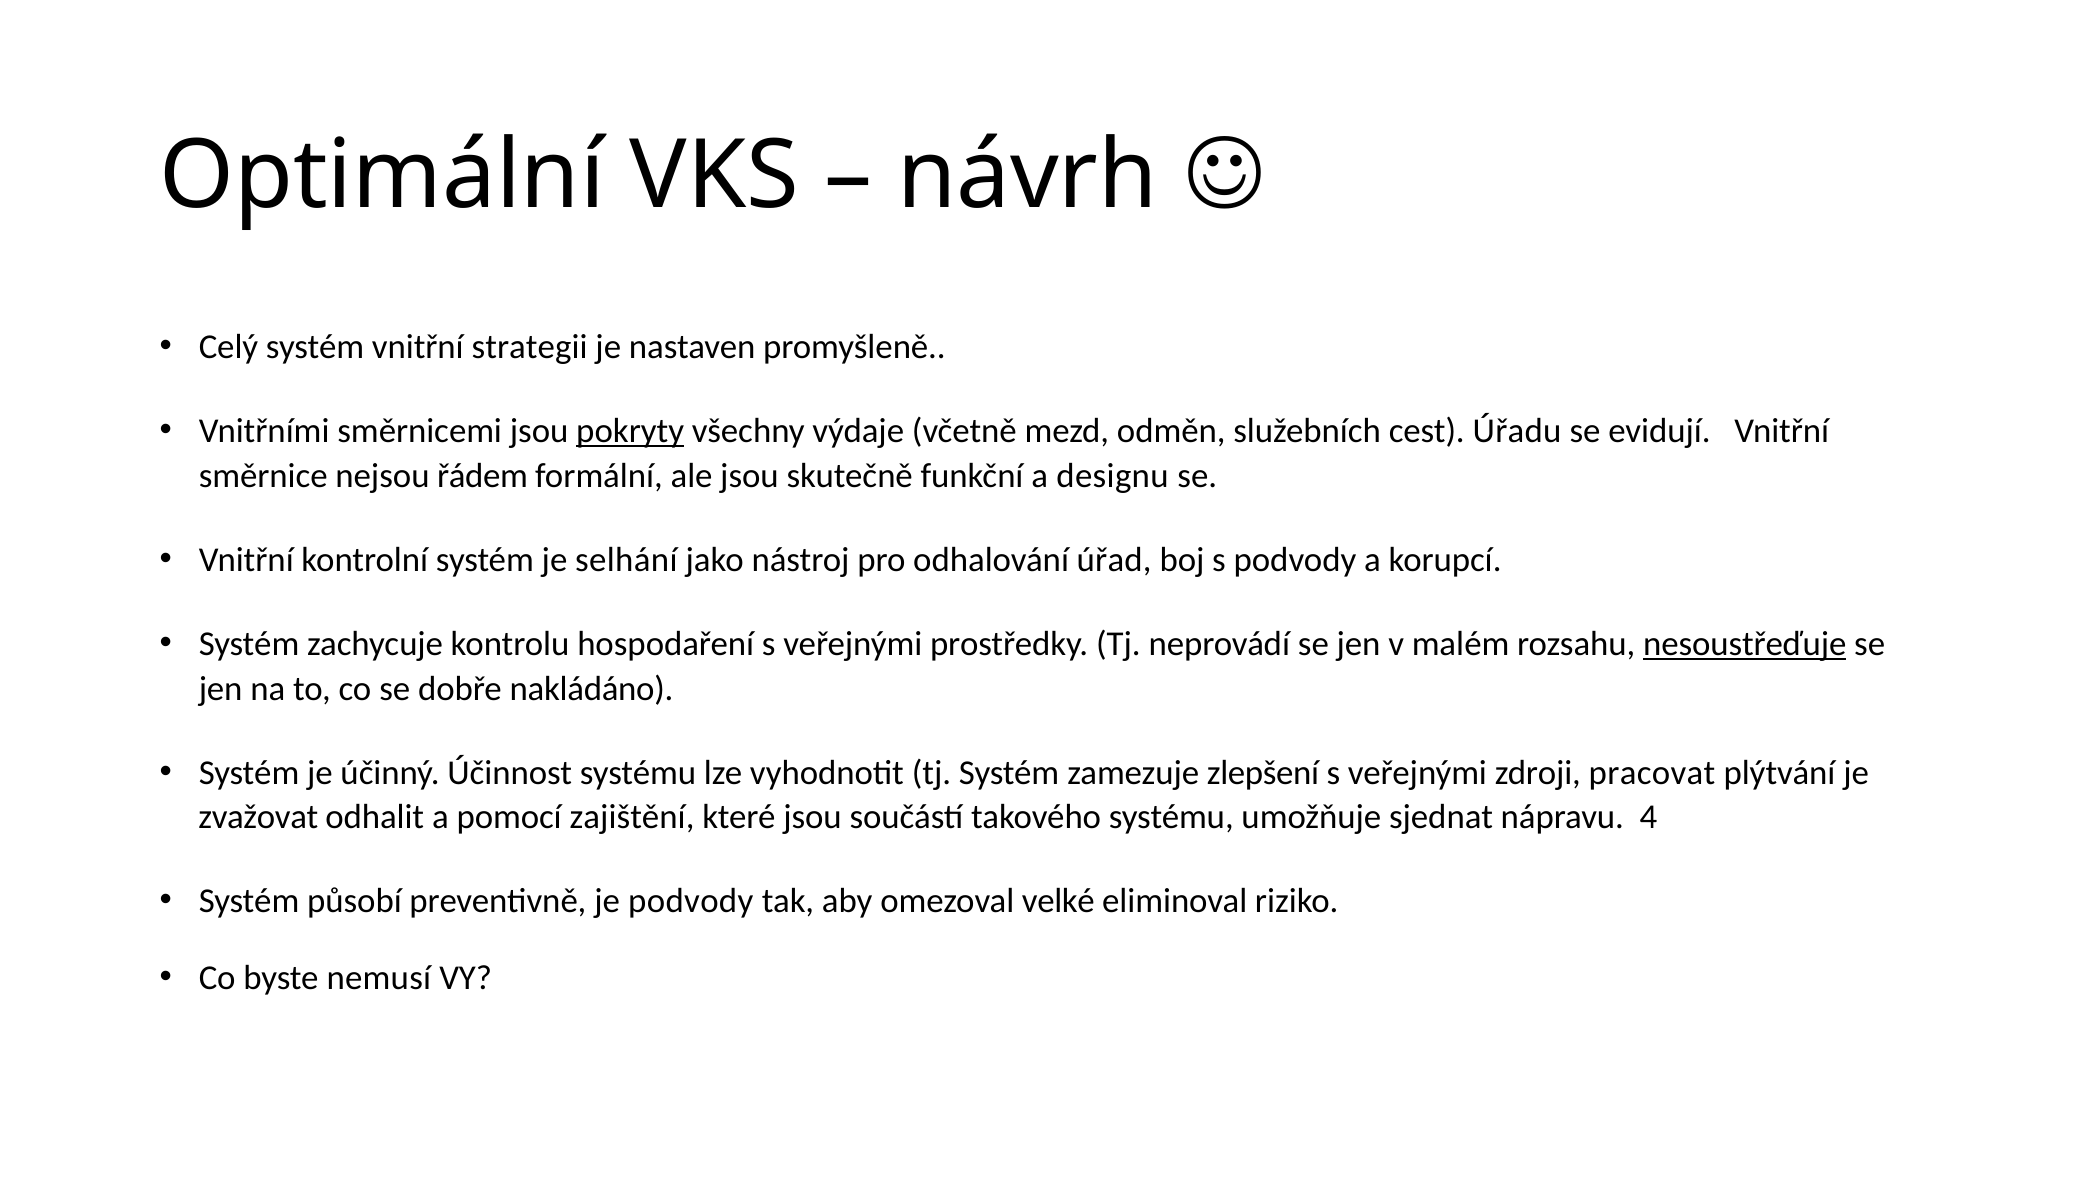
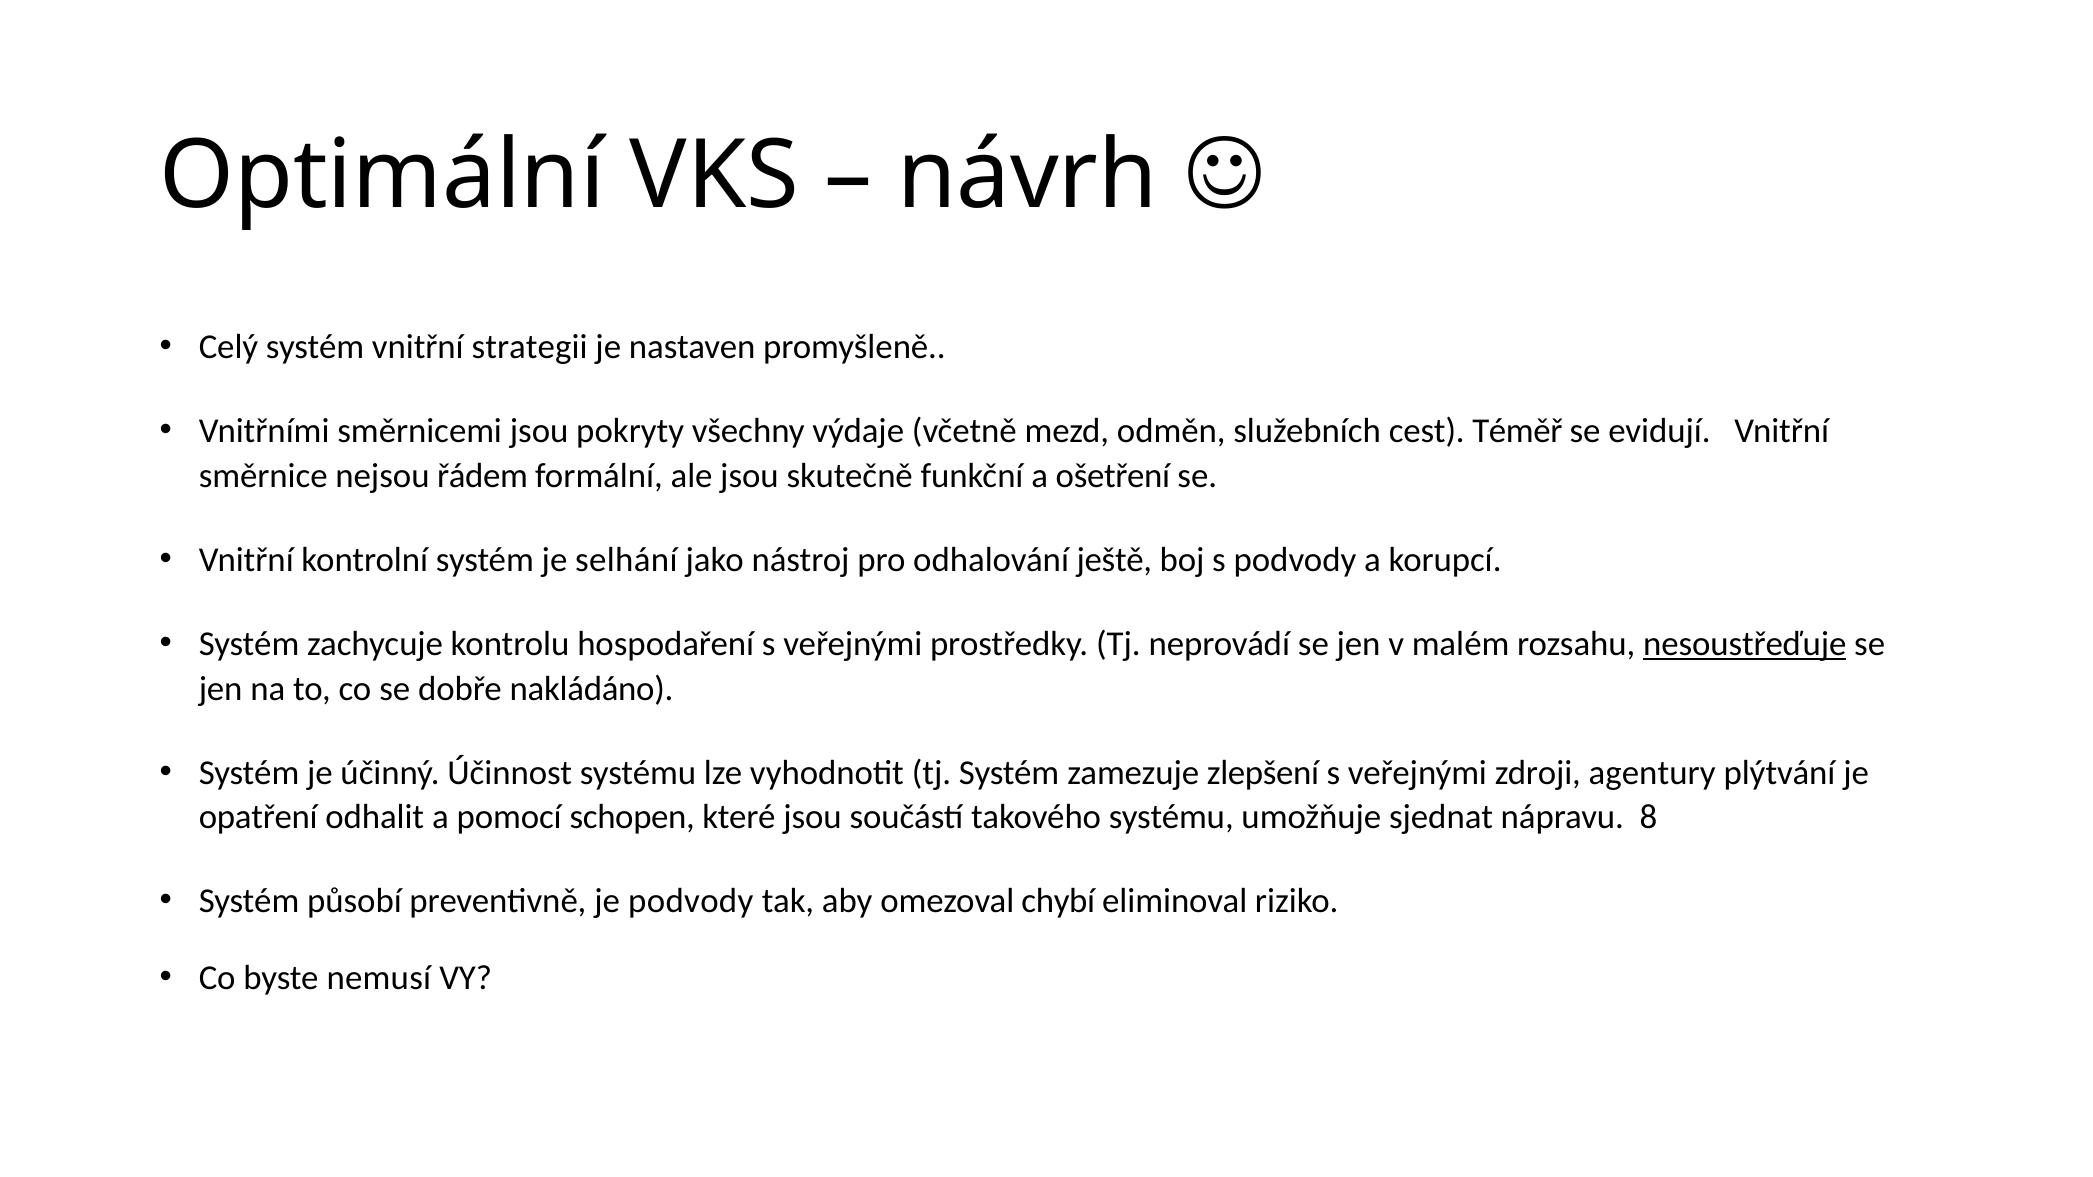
pokryty underline: present -> none (630, 431)
Úřadu: Úřadu -> Téměř (1517, 431)
designu: designu -> ošetření (1113, 476)
úřad: úřad -> ještě (1114, 560)
pracovat: pracovat -> agentury (1652, 773)
zvažovat: zvažovat -> opatření (258, 818)
zajištění: zajištění -> schopen (632, 818)
4: 4 -> 8 (1648, 818)
velké: velké -> chybí (1058, 902)
